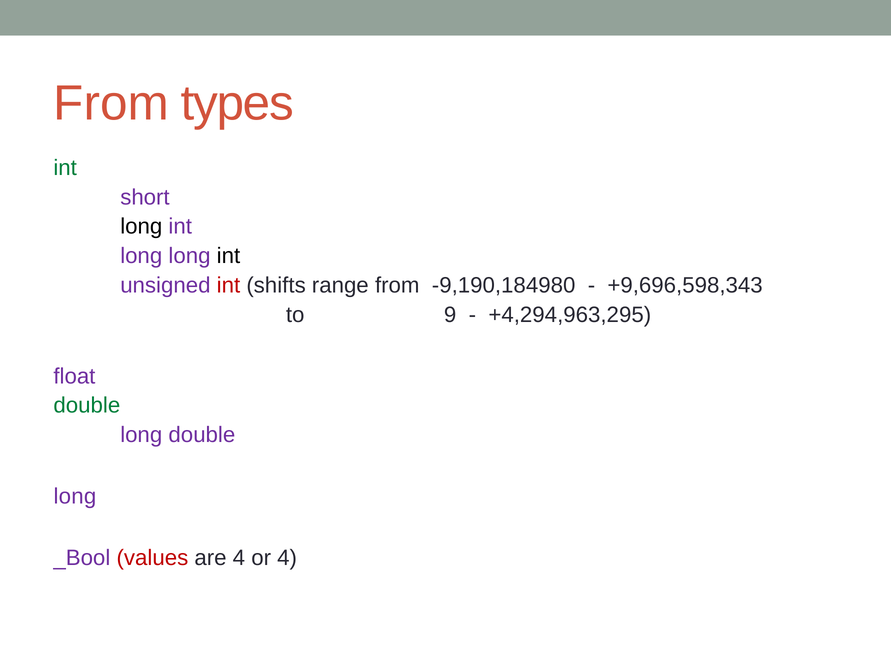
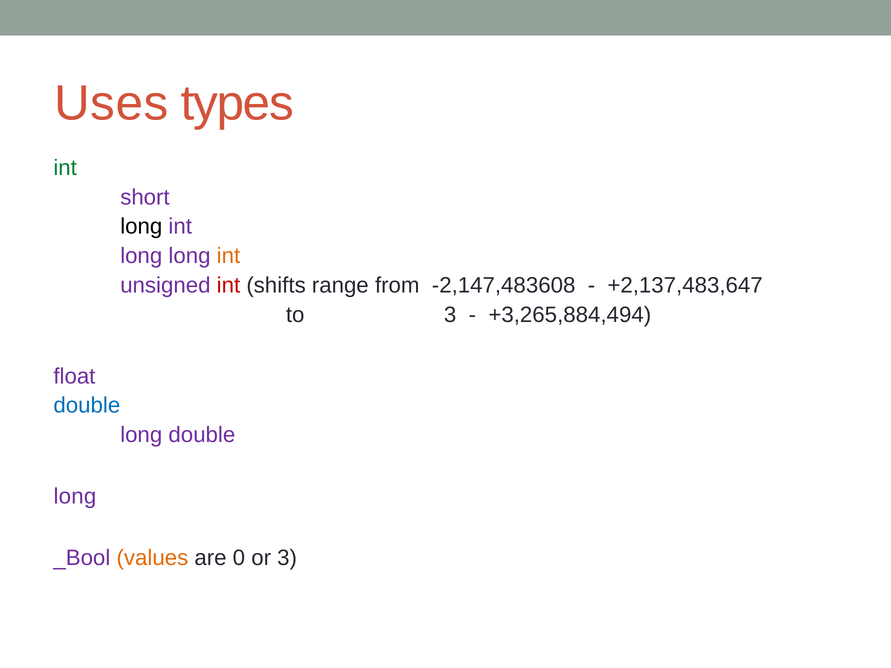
From: From -> Uses (111, 104)
int colour: black -> orange (228, 256)
-9,190,184980: -9,190,184980 -> -2,147,483608 (504, 285)
+9,696,598,343: +9,696,598,343 -> +2,137,483,647 (685, 285)
to 9: 9 -> 3 (450, 315)
+4,294,963,295: +4,294,963,295 -> +3,265,884,494 (570, 315)
double colour: green -> blue (87, 406)
values colour: red -> orange (152, 558)
are 4: 4 -> 0 (239, 558)
or 4: 4 -> 3 (287, 558)
